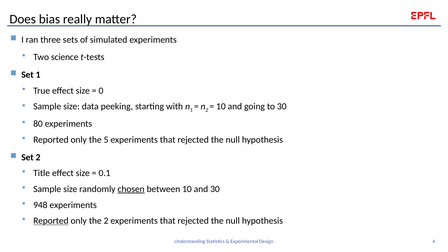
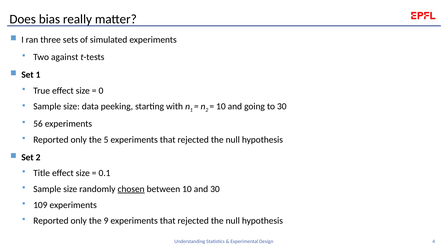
science: science -> against (65, 57)
80: 80 -> 56 (38, 124)
948: 948 -> 109 (40, 205)
Reported underline: present -> none (51, 221)
the 2: 2 -> 9 (106, 221)
